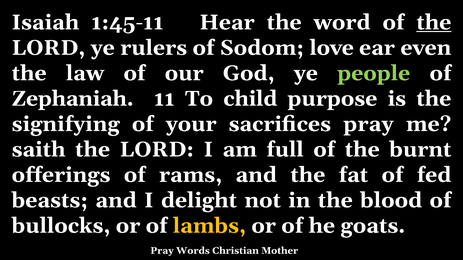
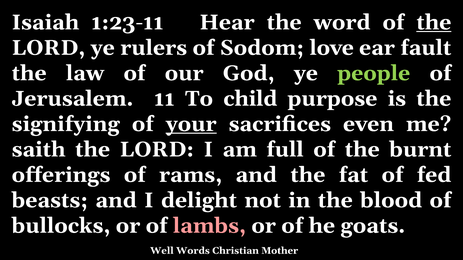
1:45-11: 1:45-11 -> 1:23-11 (127, 22)
even: even -> fault (426, 48)
Zephaniah: Zephaniah -> Jerusalem (73, 99)
your underline: none -> present (191, 124)
sacrifices pray: pray -> even (368, 124)
lambs colour: yellow -> pink (209, 226)
Pray: Pray -> Well (162, 251)
